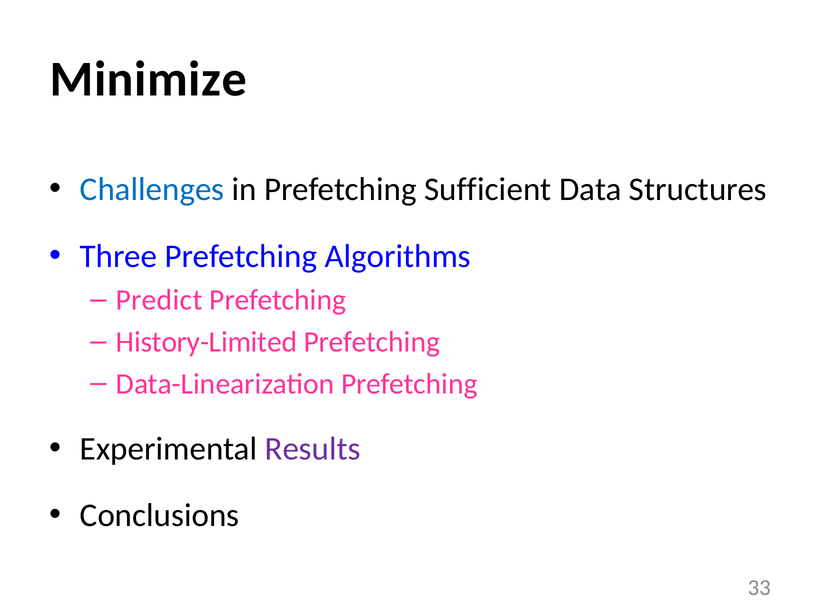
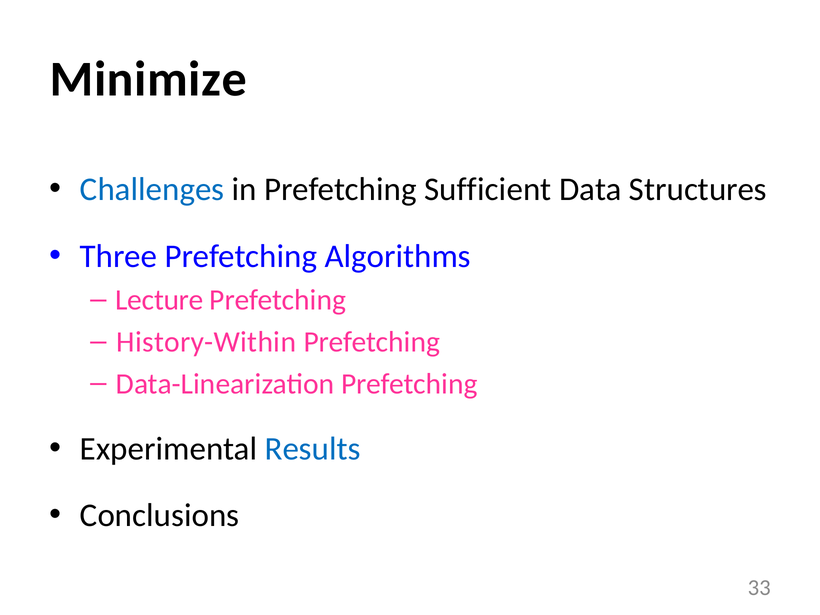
Predict: Predict -> Lecture (159, 300)
History-Limited: History-Limited -> History-Within (206, 342)
Results colour: purple -> blue (313, 449)
